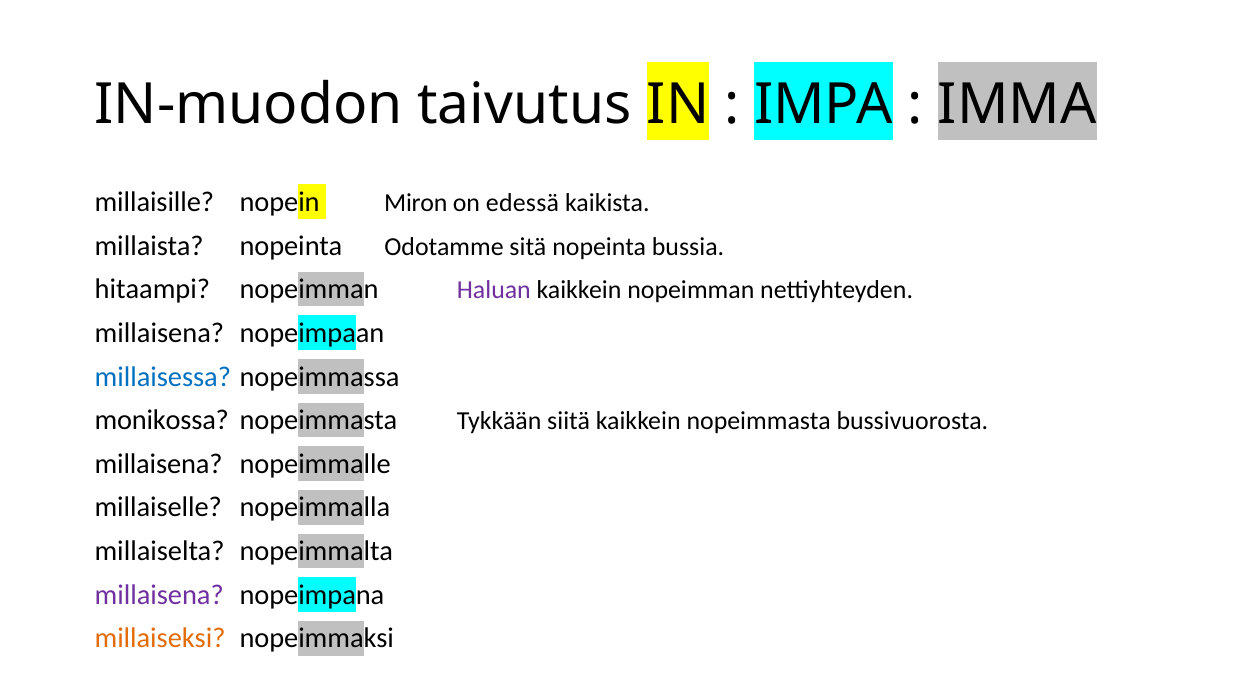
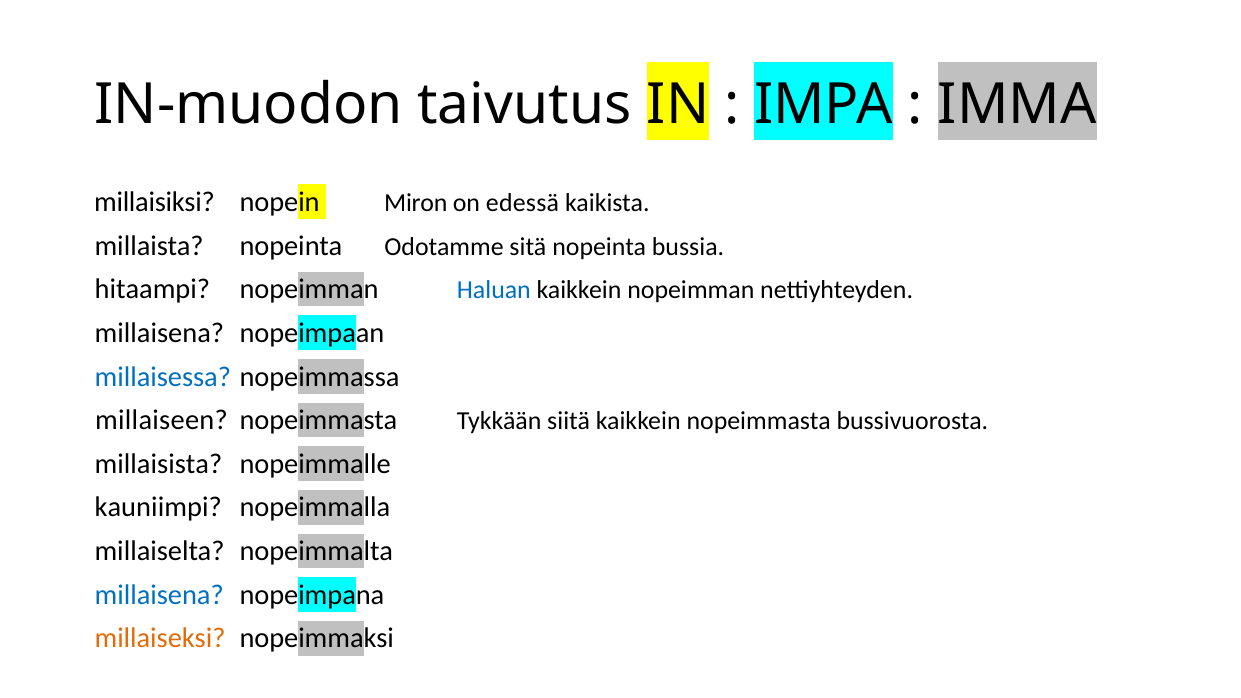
millaisille: millaisille -> millaisiksi (154, 202)
Haluan colour: purple -> blue (494, 290)
monikossa: monikossa -> millaiseen (161, 420)
millaisena: millaisena -> millaisista (158, 464)
millaiselle: millaiselle -> kauniimpi (158, 508)
millaisena colour: purple -> blue (159, 595)
